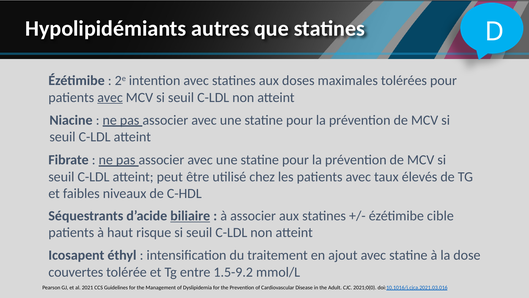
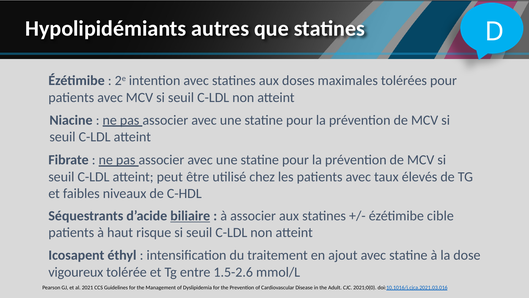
avec underline: present -> none (110, 97)
couvertes: couvertes -> vigoureux (76, 272)
1.5-9.2: 1.5-9.2 -> 1.5-2.6 (233, 272)
